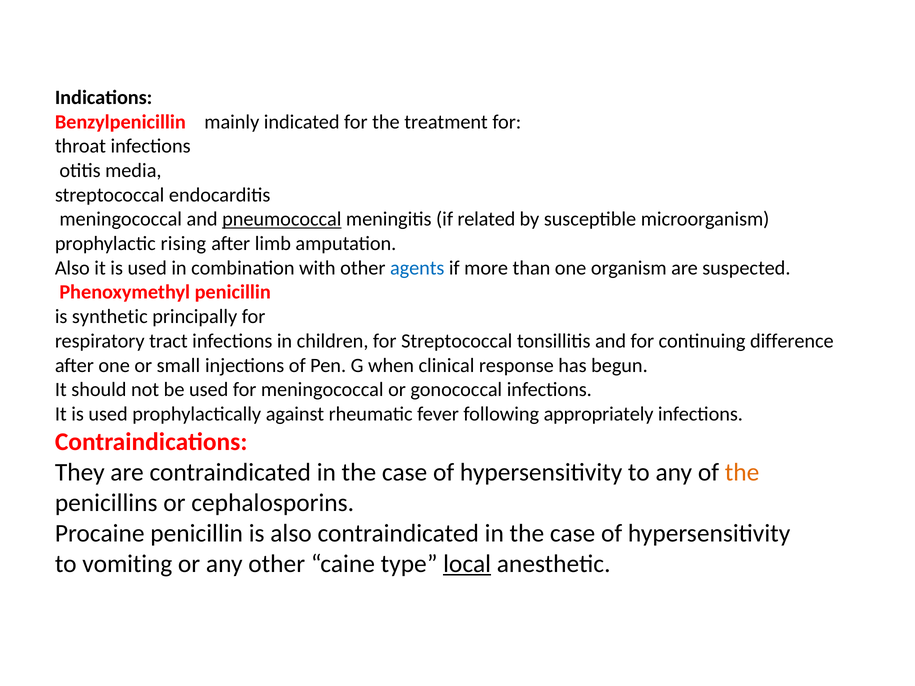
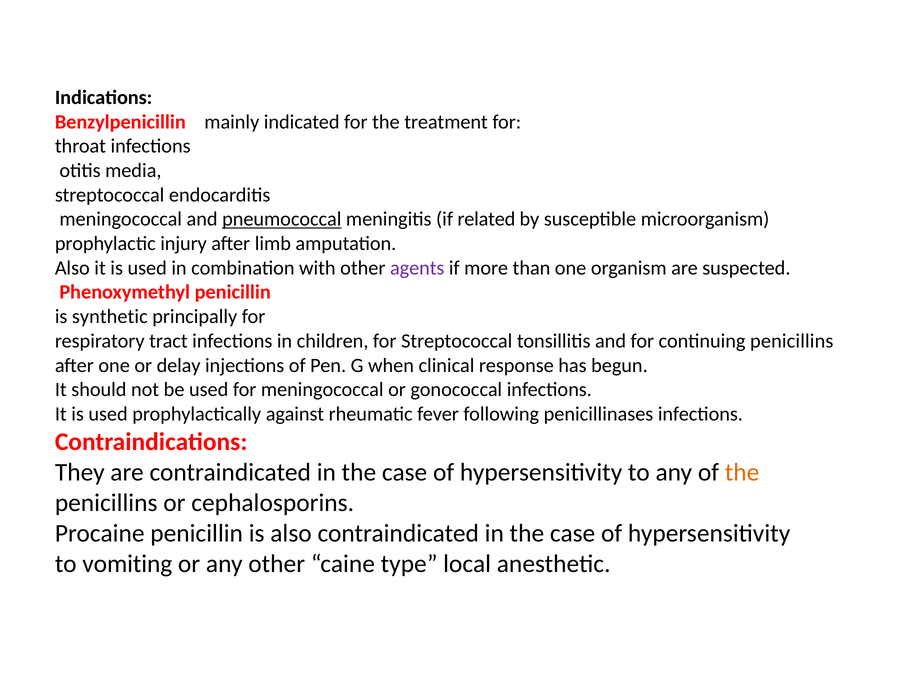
rising: rising -> injury (184, 244)
agents colour: blue -> purple (417, 268)
continuing difference: difference -> penicillins (792, 341)
small: small -> delay (179, 365)
appropriately: appropriately -> penicillinases (598, 414)
local underline: present -> none (467, 564)
